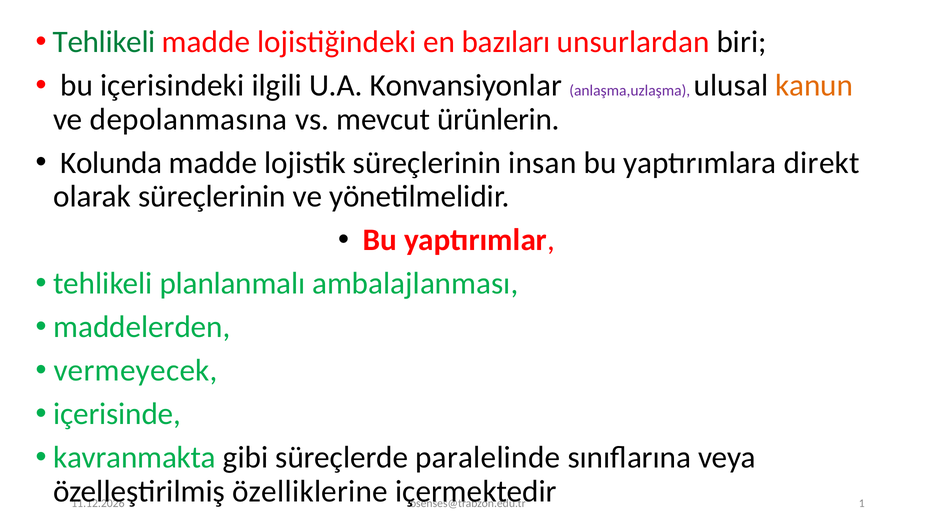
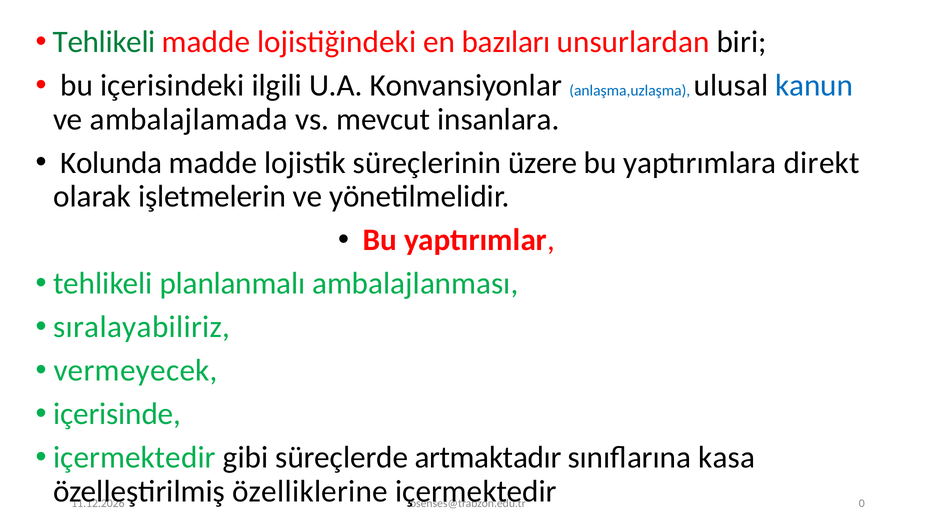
anlaşma,uzlaşma colour: purple -> blue (630, 91)
kanun colour: orange -> blue (814, 85)
depolanmasına: depolanmasına -> ambalajlamada (189, 119)
ürünlerin: ürünlerin -> insanlara (498, 119)
insan: insan -> üzere (543, 163)
olarak süreçlerinin: süreçlerinin -> işletmelerin (212, 196)
maddelerden: maddelerden -> sıralayabiliriz (142, 327)
kavranmakta: kavranmakta -> içermektedir (134, 457)
paralelinde: paralelinde -> artmaktadır (488, 457)
veya: veya -> kasa (727, 457)
1: 1 -> 0 (862, 503)
